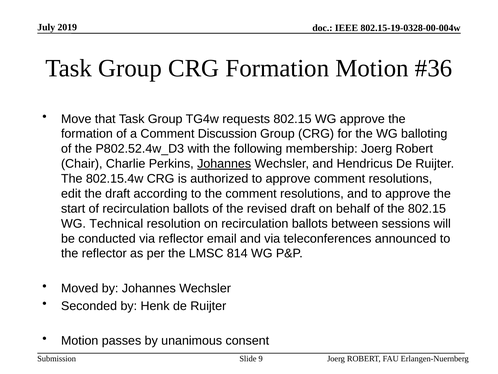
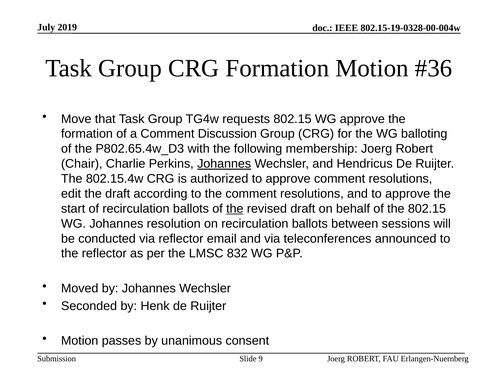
P802.52.4w_D3: P802.52.4w_D3 -> P802.65.4w_D3 (140, 149)
the underline: none -> present (235, 208)
WG Technical: Technical -> Johannes (116, 223)
814: 814 -> 832 (237, 253)
